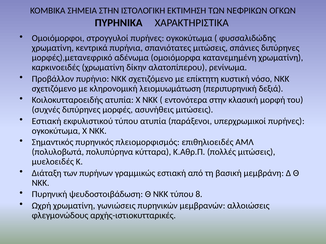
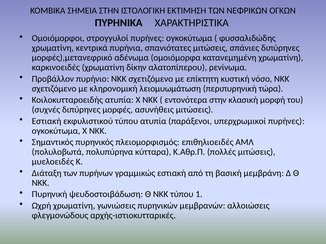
δεξιά: δεξιά -> τώρα (271, 89)
8: 8 -> 1 (199, 195)
